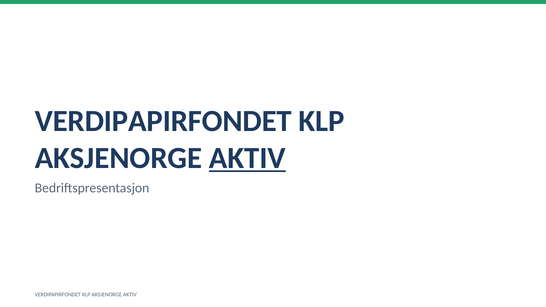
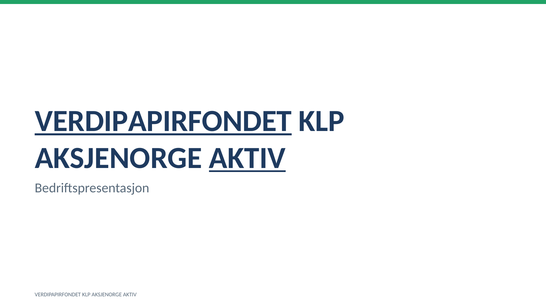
VERDIPAPIRFONDET underline: none -> present (163, 121)
